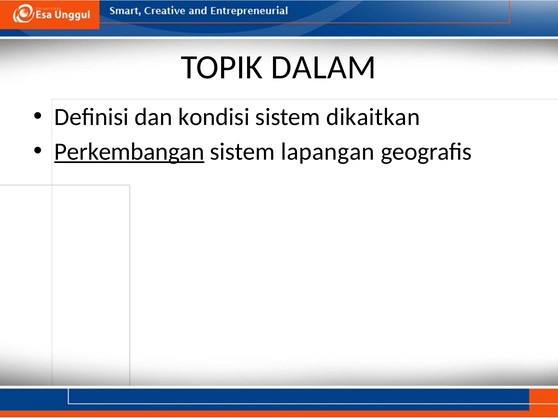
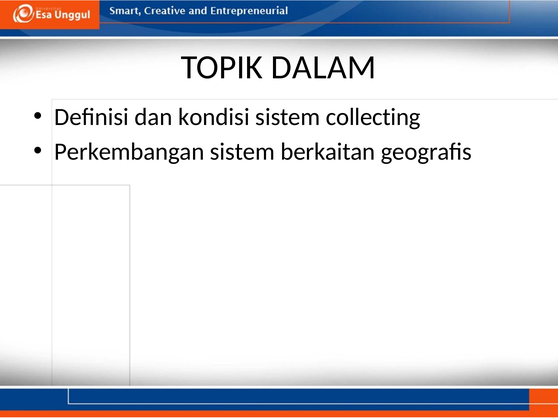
dikaitkan: dikaitkan -> collecting (373, 117)
Perkembangan underline: present -> none (129, 152)
lapangan: lapangan -> berkaitan (328, 152)
